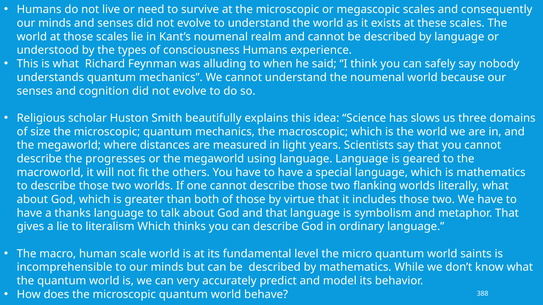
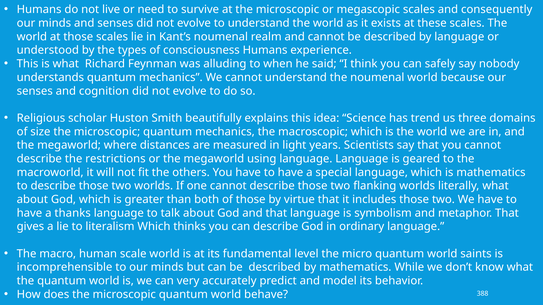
slows: slows -> trend (425, 118)
progresses: progresses -> restrictions (115, 159)
